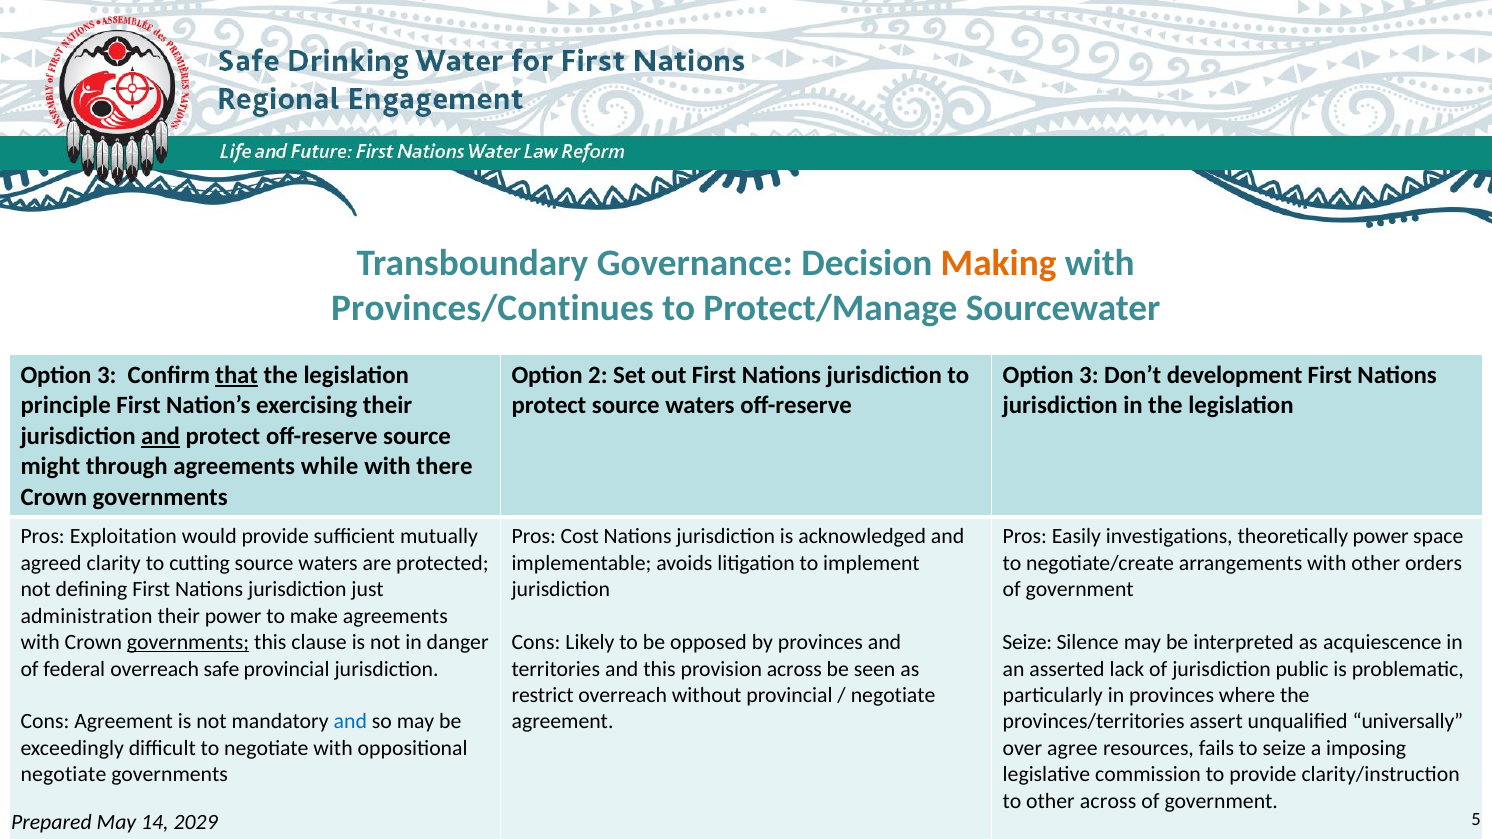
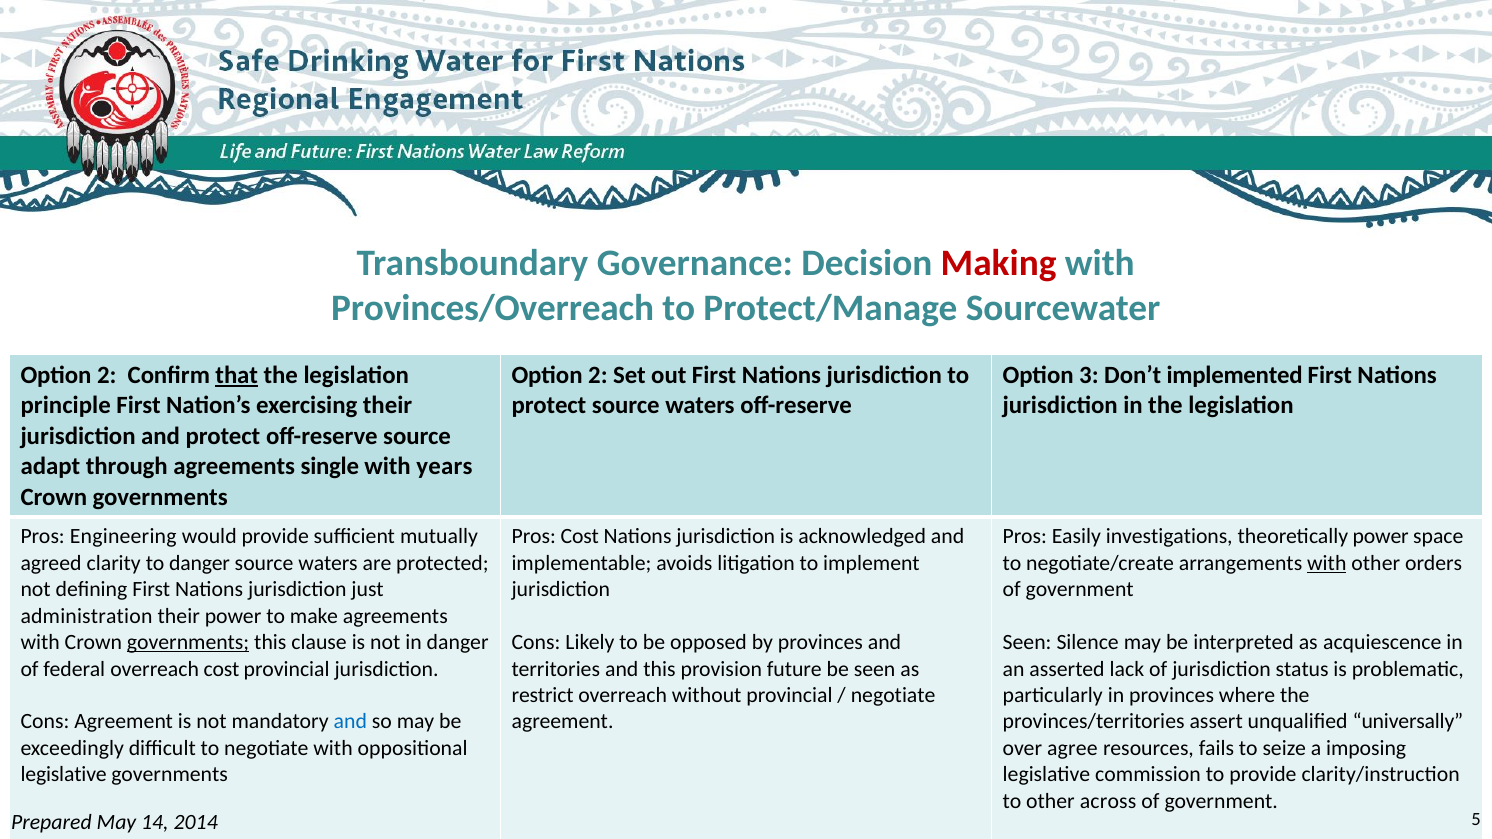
Making colour: orange -> red (999, 263)
Provinces/Continues: Provinces/Continues -> Provinces/Overreach (493, 308)
3: 3 -> 2 (107, 375)
development: development -> implemented (1235, 375)
and underline: present -> none (161, 436)
might: might -> adapt (50, 467)
while: while -> single (330, 467)
there: there -> years (444, 467)
Exploitation: Exploitation -> Engineering (123, 537)
to cutting: cutting -> danger (200, 563)
with underline: none -> present (1327, 563)
Seize: Seize -> Seen (1027, 643)
overreach safe: safe -> cost (221, 669)
provision across: across -> future (794, 669)
public: public -> status (1302, 669)
negotiate: negotiate -> legislative (64, 775)
2029: 2029 -> 2014 (196, 822)
